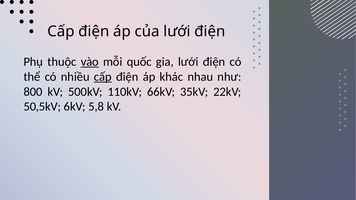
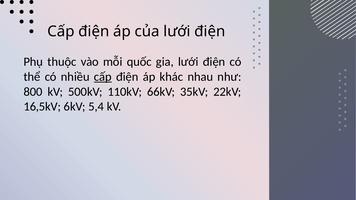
vào underline: present -> none (90, 62)
50,5kV: 50,5kV -> 16,5kV (42, 107)
5,8: 5,8 -> 5,4 (96, 107)
